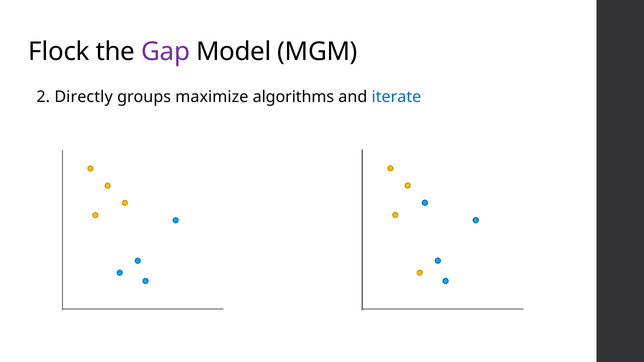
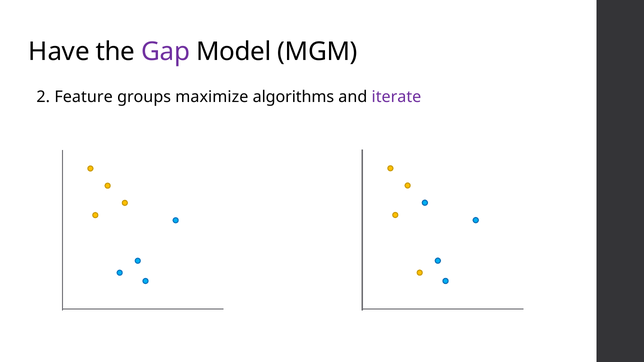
Flock: Flock -> Have (59, 52)
Directly: Directly -> Feature (84, 97)
iterate colour: blue -> purple (396, 97)
